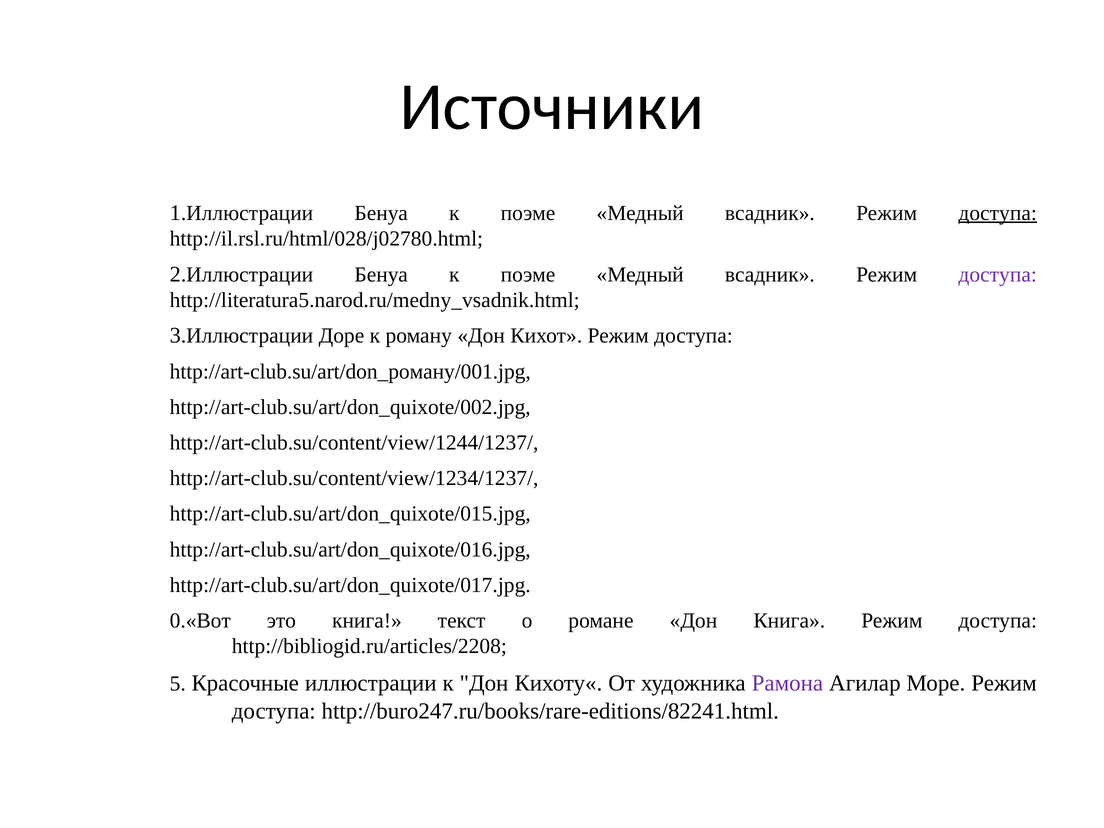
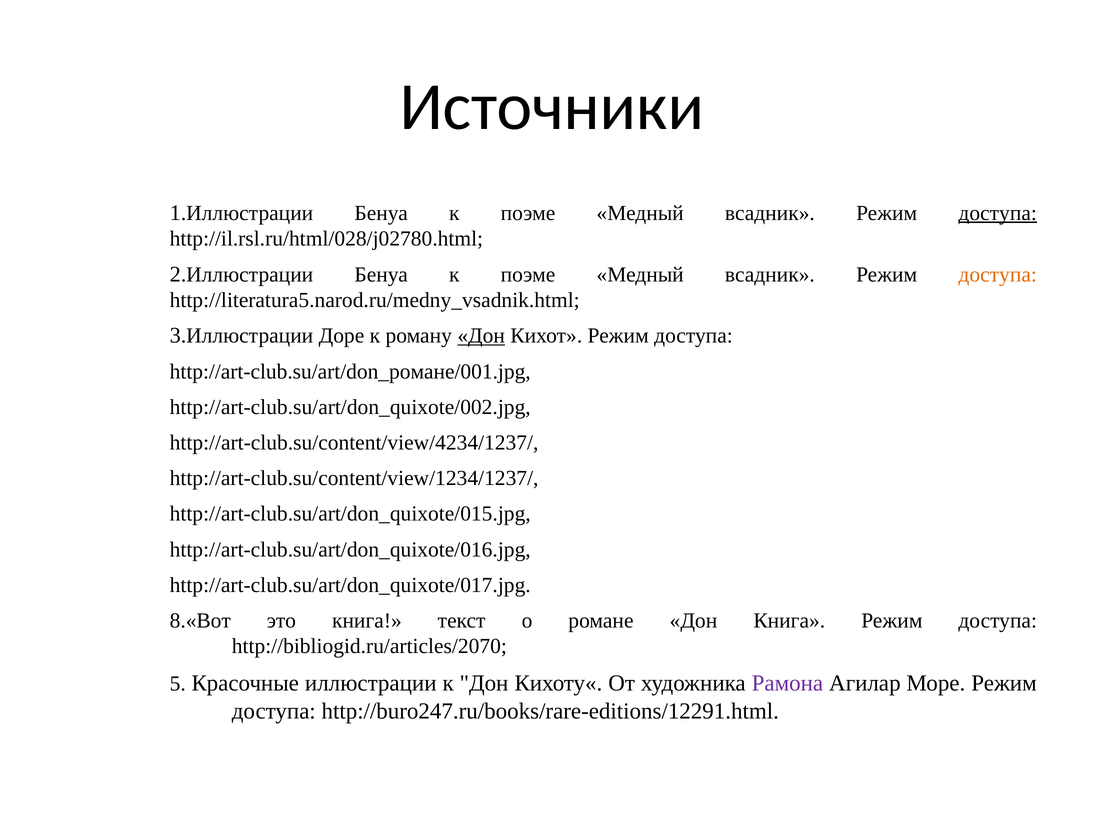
доступа colour: purple -> orange (998, 274)
Дон underline: none -> present (481, 336)
http://art-club.su/art/don_роману/001.jpg: http://art-club.su/art/don_роману/001.jpg -> http://art-club.su/art/don_романе/001.jpg (350, 371)
http://art-club.su/content/view/1244/1237/: http://art-club.su/content/view/1244/1237/ -> http://art-club.su/content/view/4234/1237/ (354, 443)
0.«Вот: 0.«Вот -> 8.«Вот (200, 621)
http://bibliogid.ru/articles/2208: http://bibliogid.ru/articles/2208 -> http://bibliogid.ru/articles/2070 (369, 646)
http://buro247.ru/books/rare-editions/82241.html: http://buro247.ru/books/rare-editions/82241.html -> http://buro247.ru/books/rare-editions/12291.html (550, 711)
